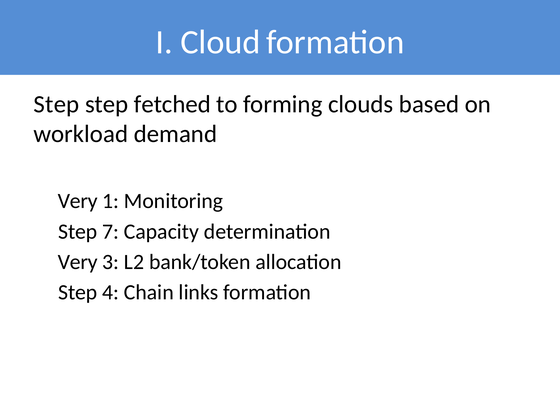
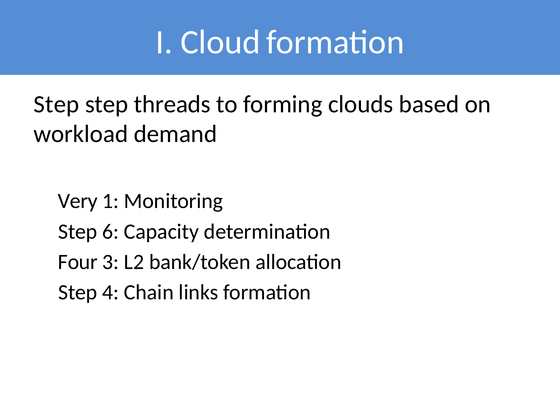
fetched: fetched -> threads (172, 104)
7: 7 -> 6 (111, 231)
Very: Very -> Four (78, 262)
